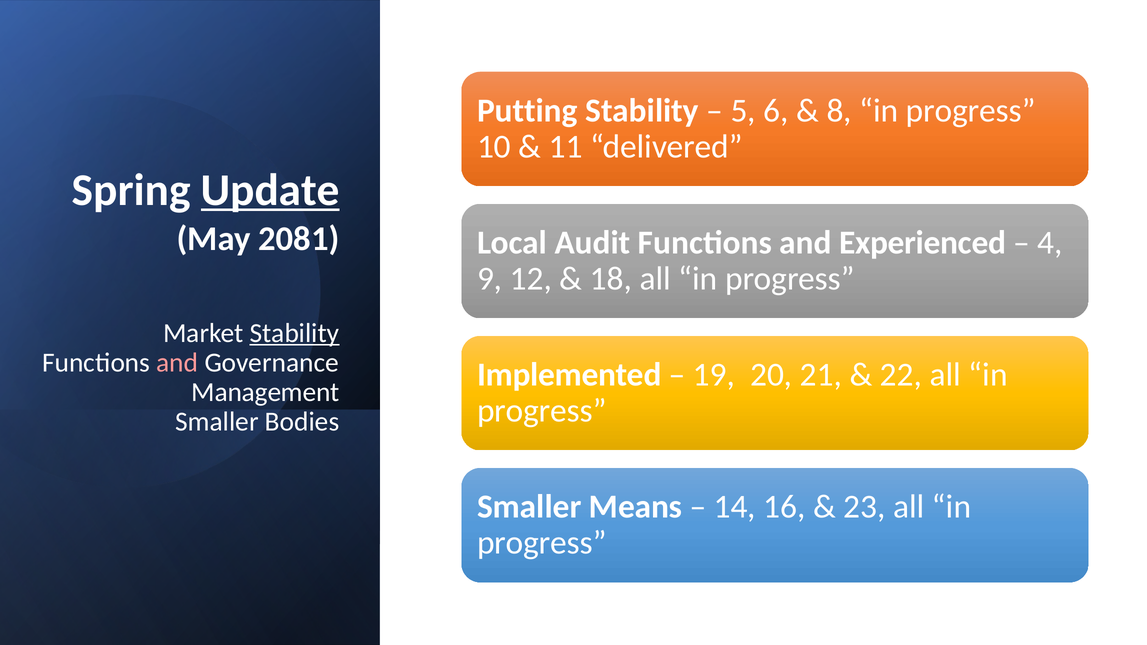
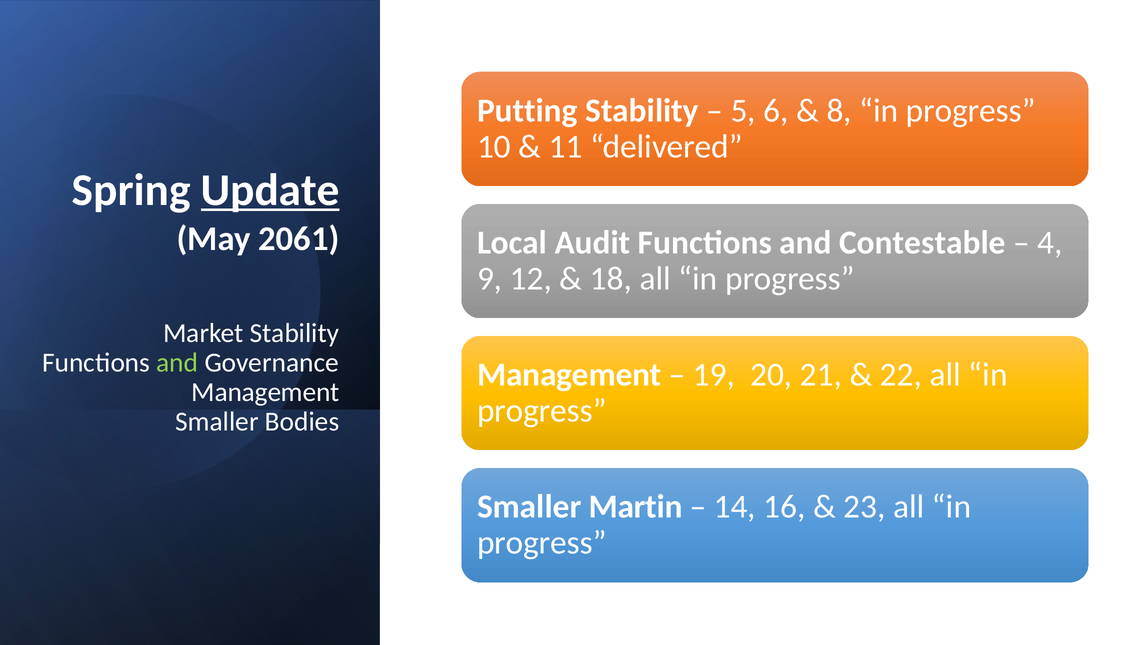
2081: 2081 -> 2061 (299, 239)
Experienced: Experienced -> Contestable (922, 243)
Stability underline: present -> none (295, 333)
and colour: pink -> light green (177, 363)
Implemented: Implemented -> Management (569, 375)
Means: Means -> Martin (636, 507)
